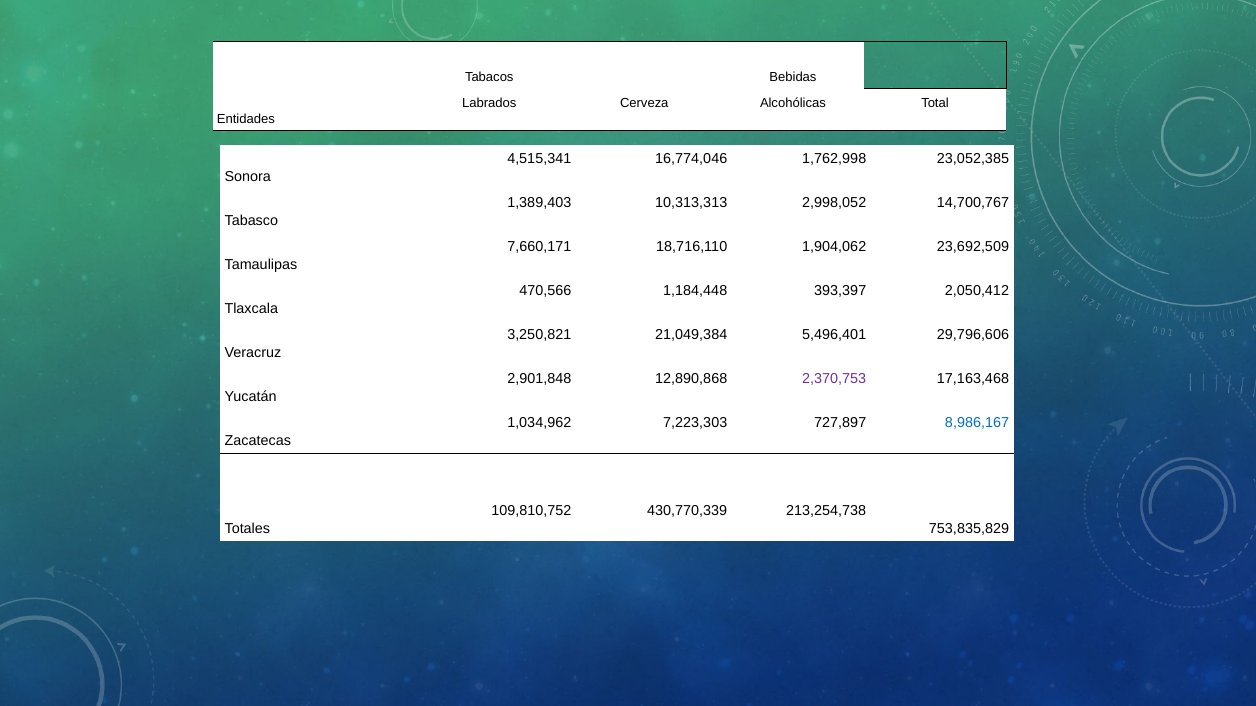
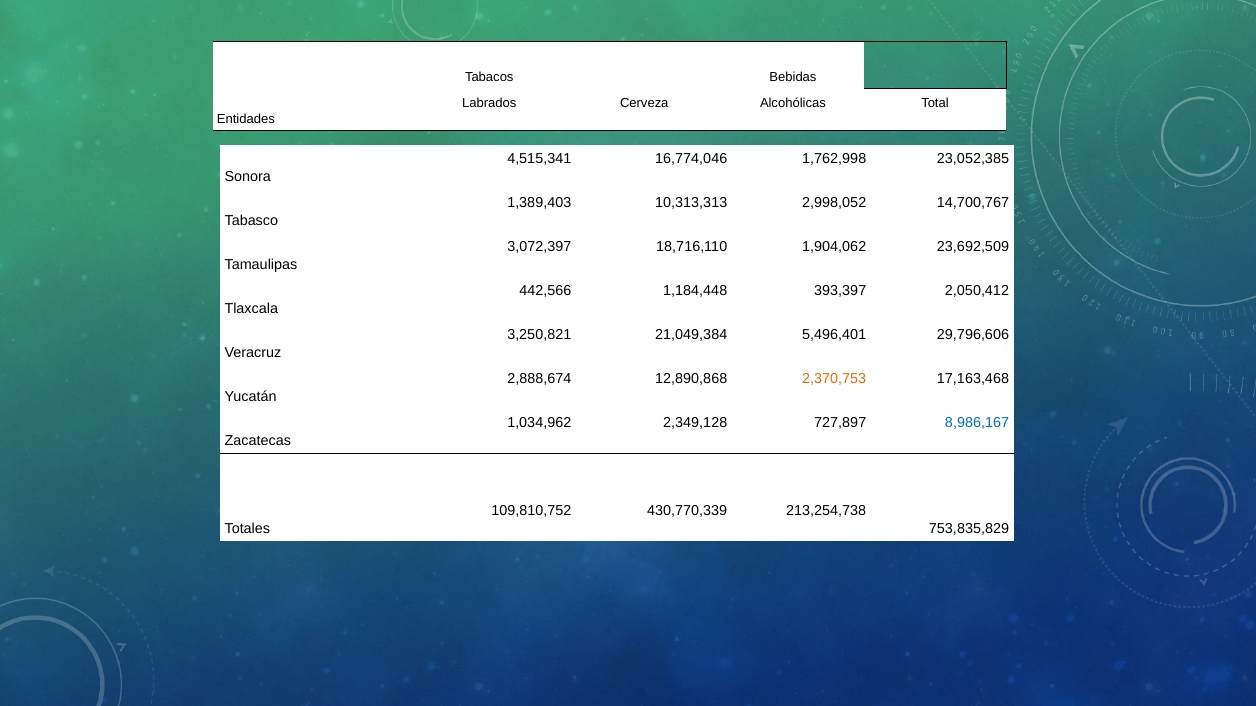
7,660,171: 7,660,171 -> 3,072,397 (539, 247)
470,566: 470,566 -> 442,566 (545, 291)
2,901,848: 2,901,848 -> 2,888,674 (539, 379)
2,370,753 colour: purple -> orange (834, 379)
7,223,303: 7,223,303 -> 2,349,128 (695, 423)
